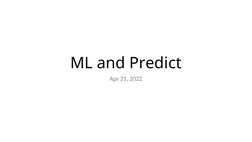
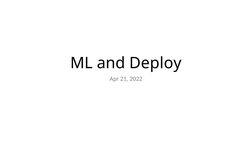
Predict: Predict -> Deploy (155, 63)
